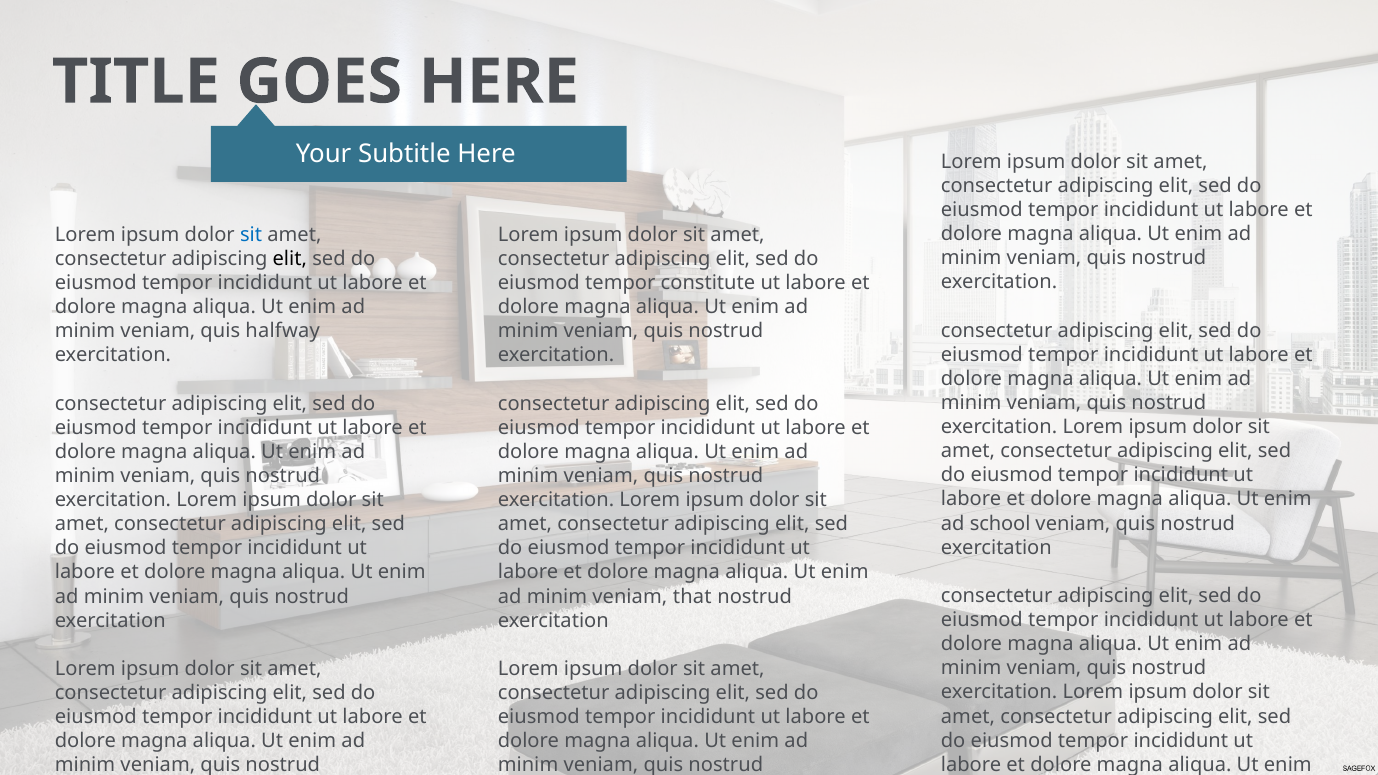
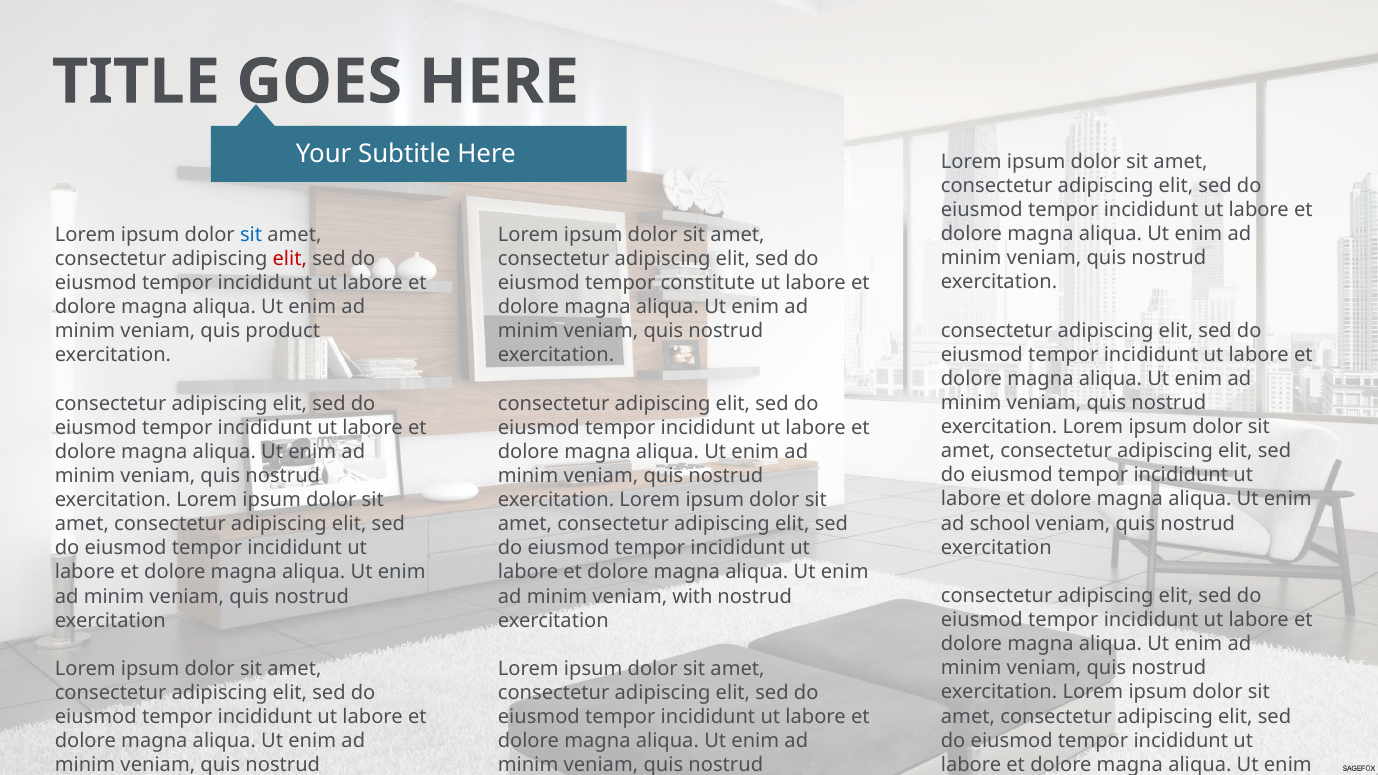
elit colour: black -> red (290, 259)
halfway: halfway -> product (283, 331)
that: that -> with (692, 597)
